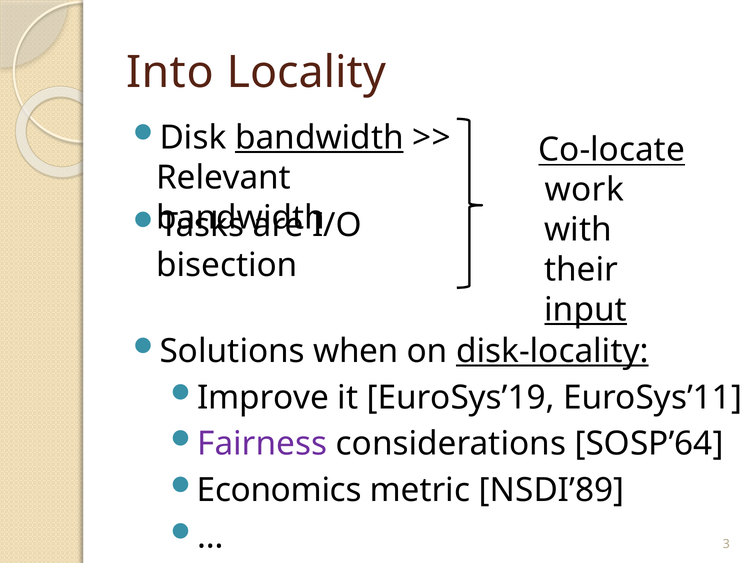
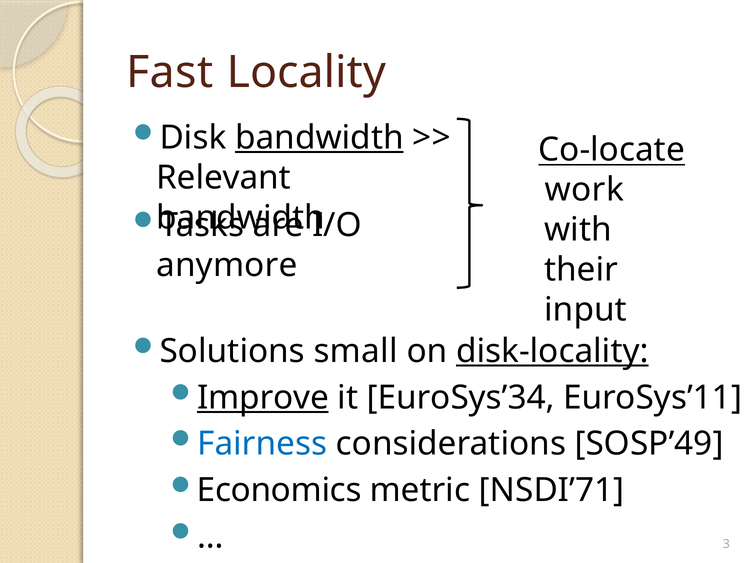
Into: Into -> Fast (170, 73)
bisection: bisection -> anymore (227, 265)
input underline: present -> none (586, 310)
when: when -> small (356, 352)
Improve underline: none -> present (263, 398)
EuroSys’19: EuroSys’19 -> EuroSys’34 (461, 398)
Fairness colour: purple -> blue (262, 444)
SOSP’64: SOSP’64 -> SOSP’49 (649, 444)
NSDI’89: NSDI’89 -> NSDI’71 (552, 490)
